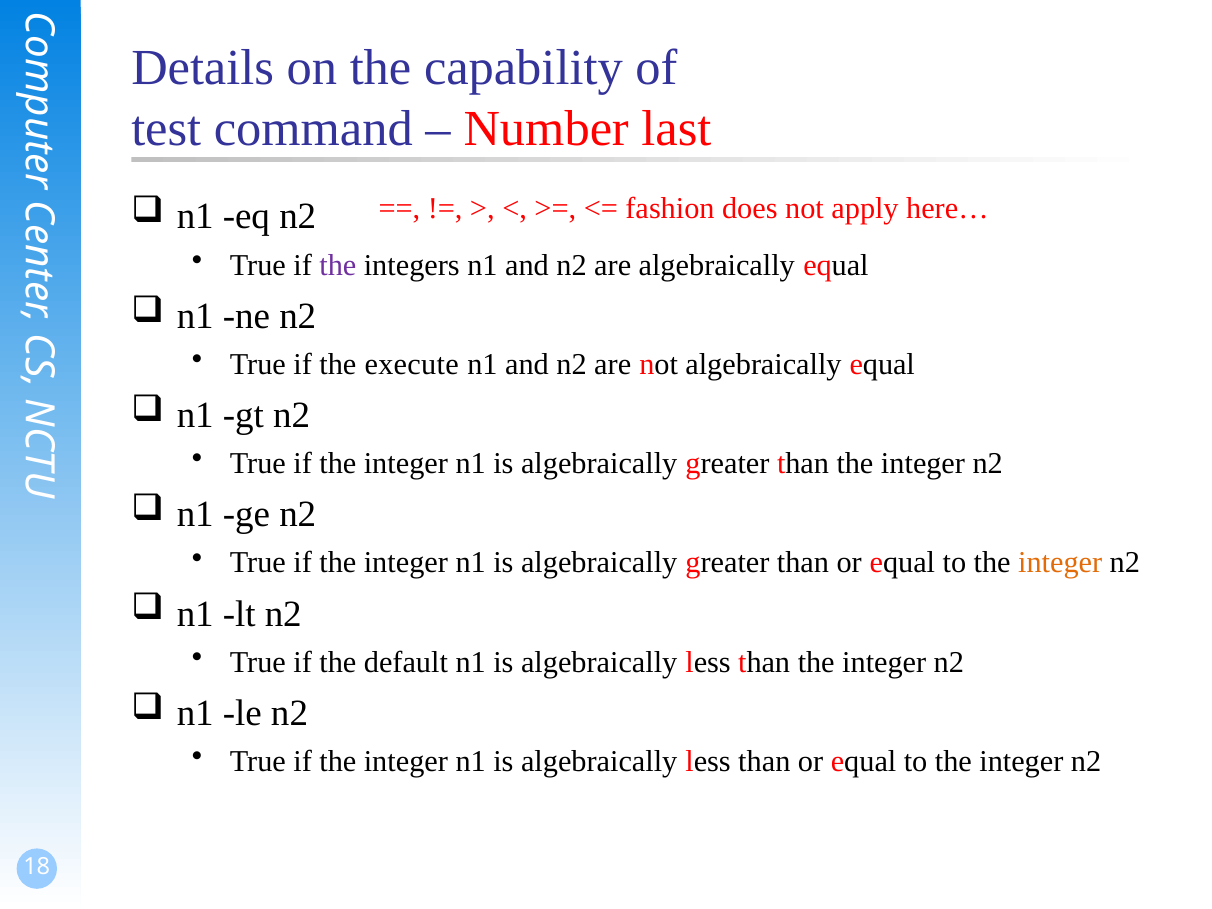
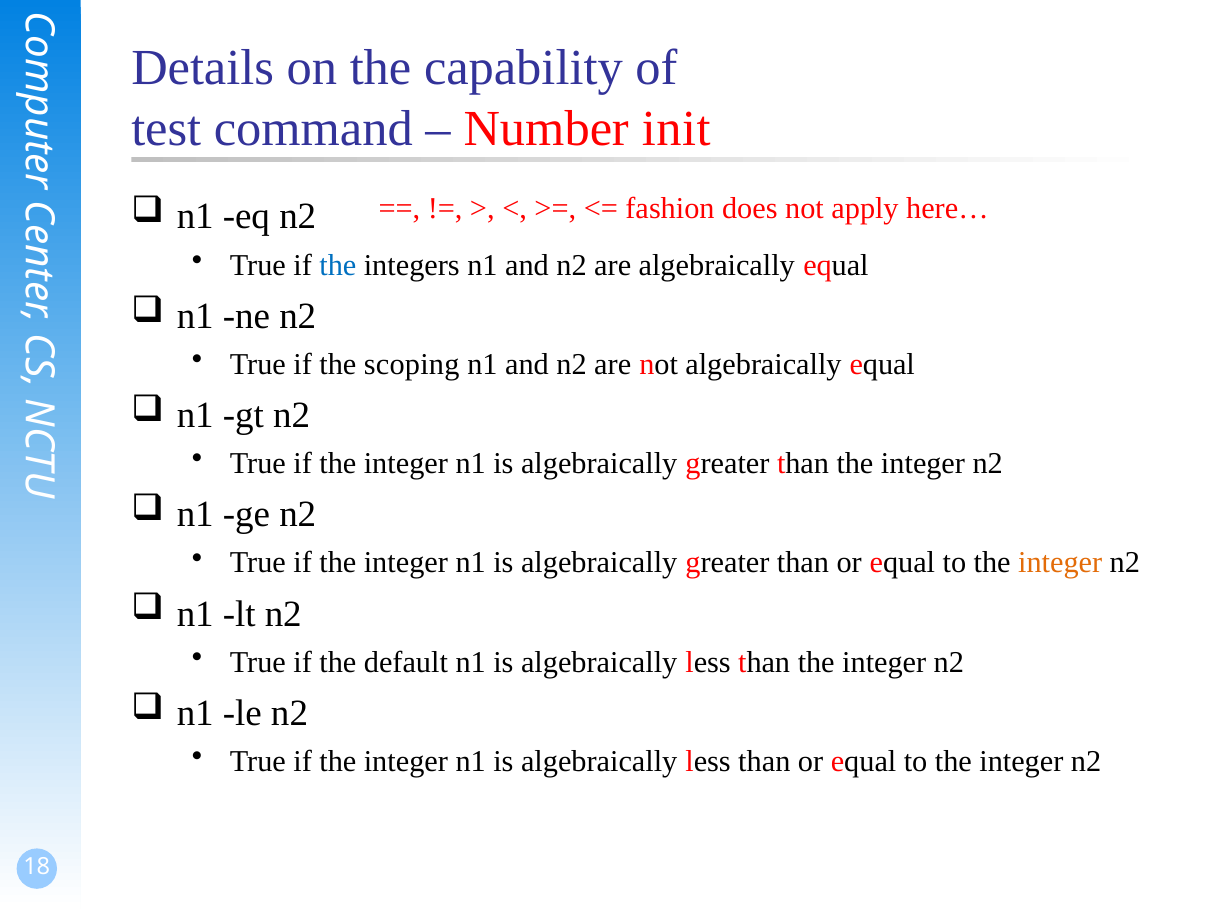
last: last -> init (676, 129)
the colour: purple -> blue (338, 265)
execute: execute -> scoping (412, 364)
